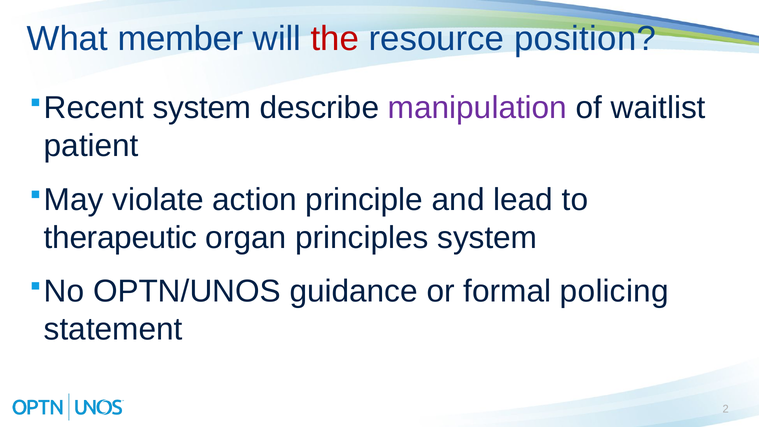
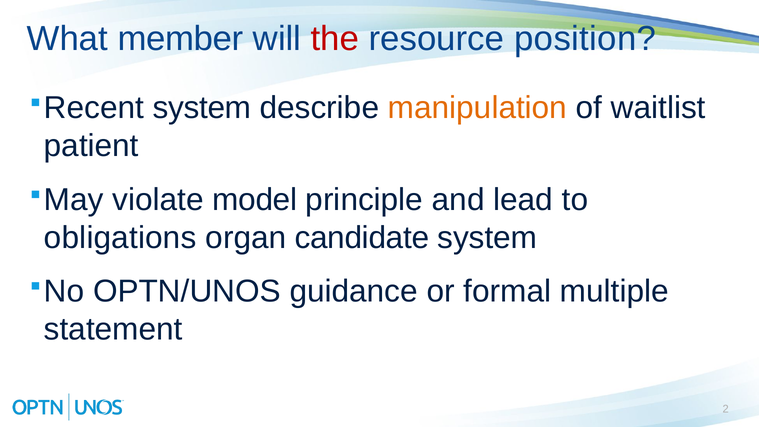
manipulation colour: purple -> orange (477, 108)
action: action -> model (255, 200)
therapeutic: therapeutic -> obligations (120, 238)
principles: principles -> candidate (362, 238)
policing: policing -> multiple (614, 291)
